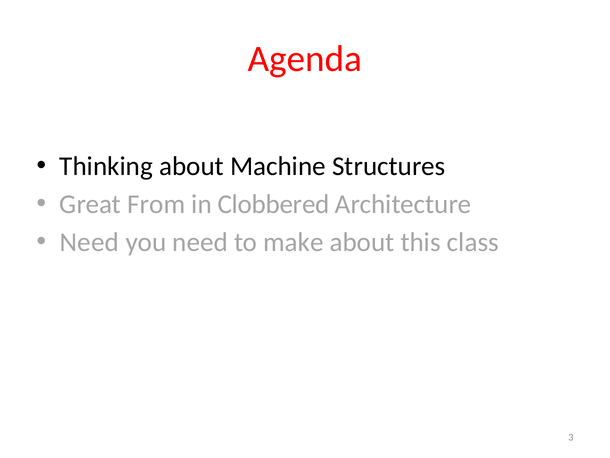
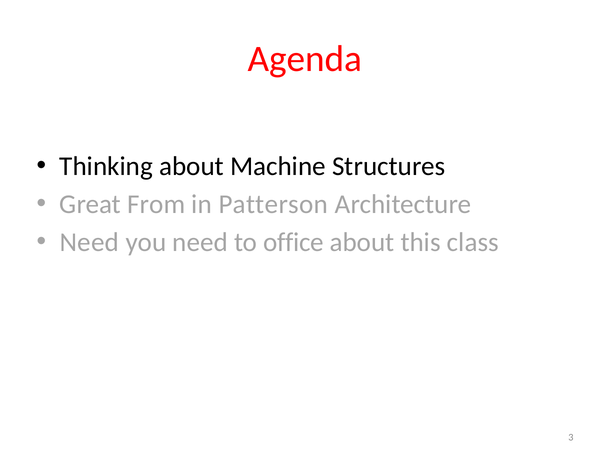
Clobbered: Clobbered -> Patterson (273, 204)
make: make -> office (294, 242)
